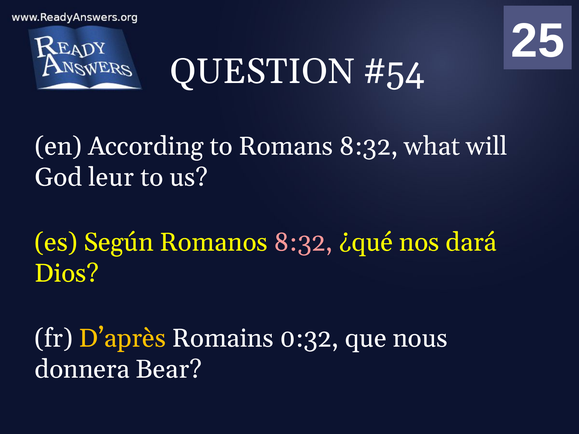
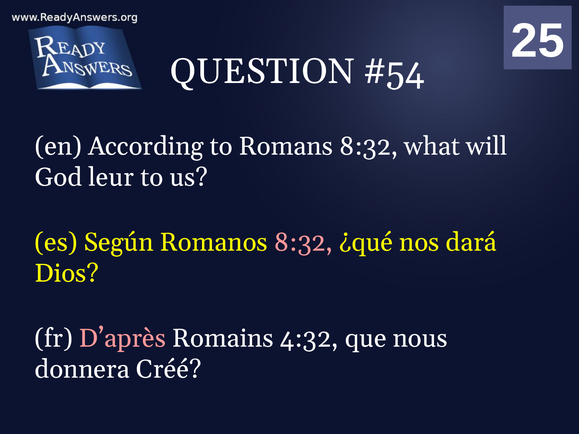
D’après colour: yellow -> pink (122, 339)
0:32: 0:32 -> 4:32 (309, 339)
Bear: Bear -> Créé (169, 369)
